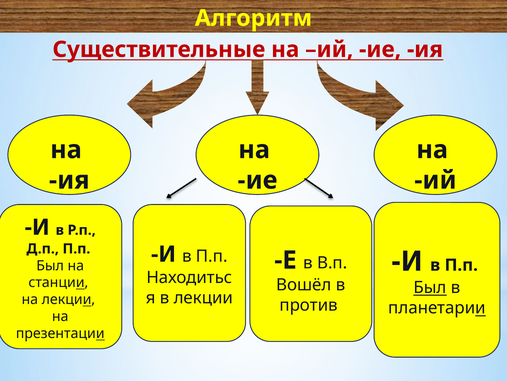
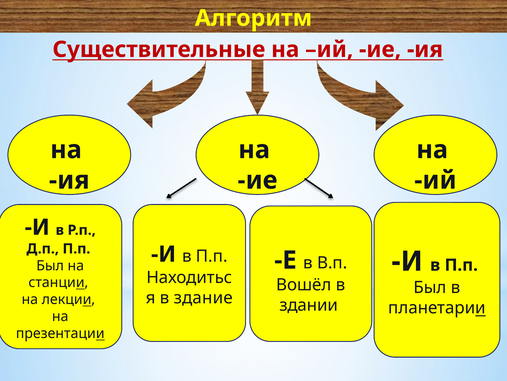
Был underline: present -> none (430, 287)
в лекции: лекции -> здание (203, 297)
против: против -> здании (309, 305)
